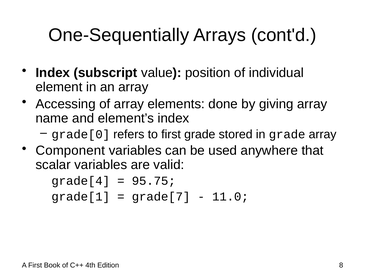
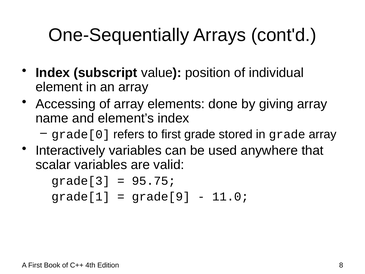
Component: Component -> Interactively (70, 150)
grade[4: grade[4 -> grade[3 (81, 181)
grade[7: grade[7 -> grade[9 (161, 196)
